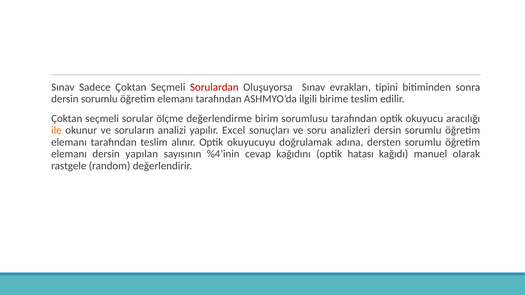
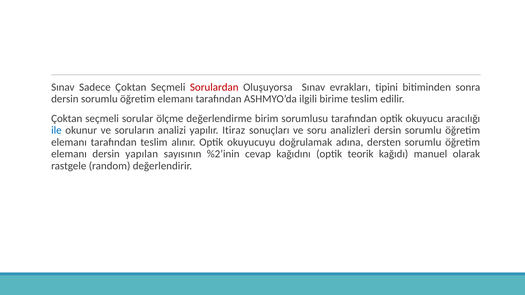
ile colour: orange -> blue (56, 130)
Excel: Excel -> Itiraz (234, 130)
%4’inin: %4’inin -> %2’inin (223, 154)
hatası: hatası -> teorik (361, 154)
